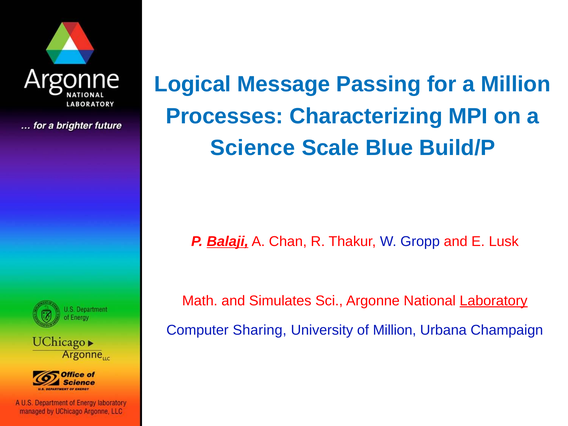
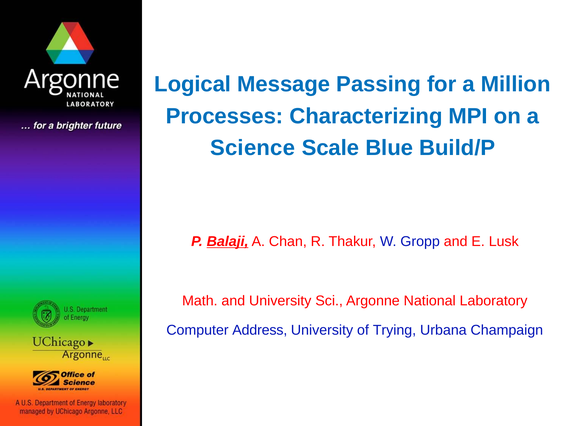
and Simulates: Simulates -> University (280, 301)
Laboratory underline: present -> none (494, 301)
Sharing: Sharing -> Address (260, 330)
of Million: Million -> Trying (394, 330)
